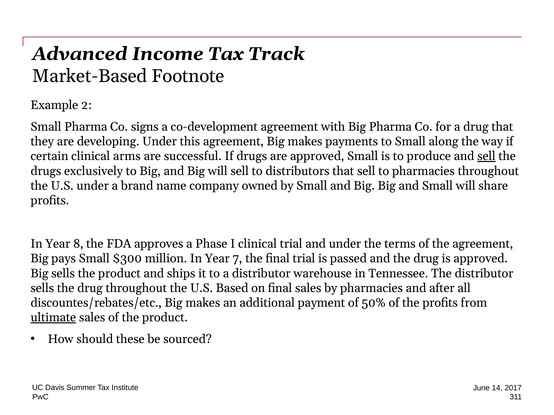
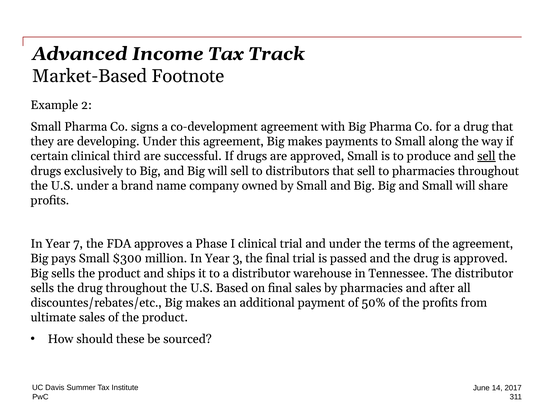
arms: arms -> third (127, 156)
8: 8 -> 7 (78, 244)
7: 7 -> 3 (238, 259)
ultimate underline: present -> none (53, 318)
